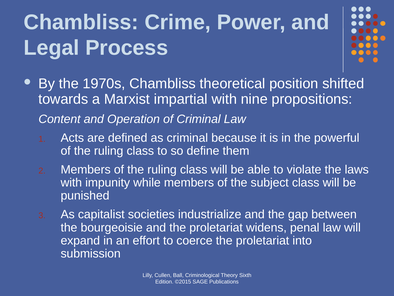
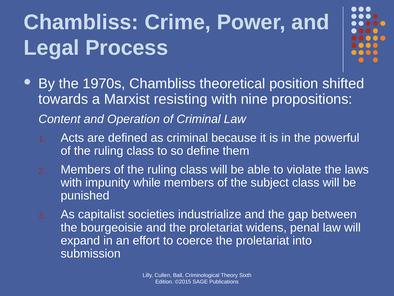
impartial: impartial -> resisting (181, 99)
